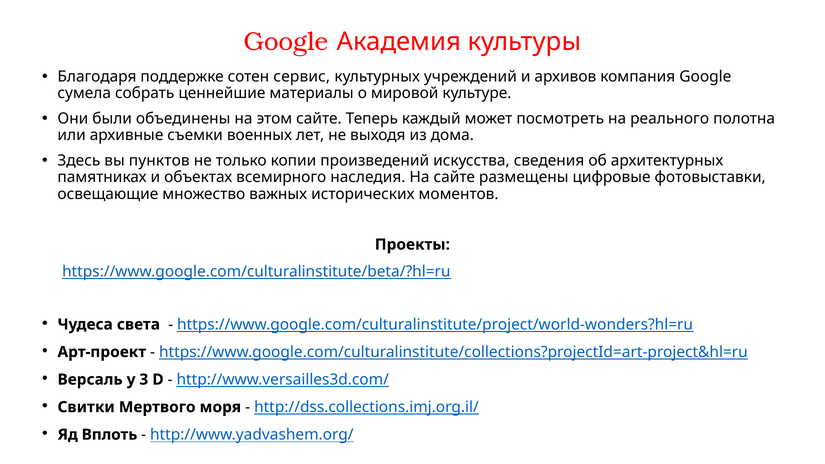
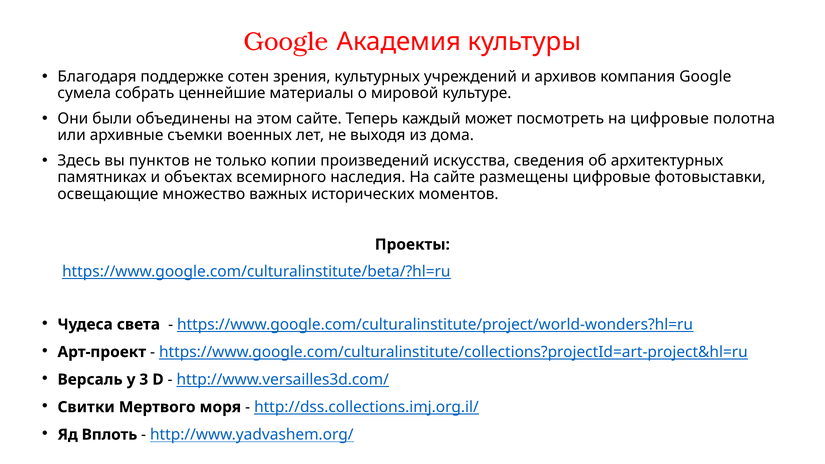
сервис: сервис -> зрения (302, 77)
на реального: реального -> цифровые (670, 119)
